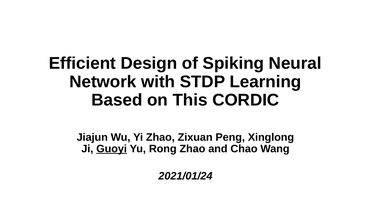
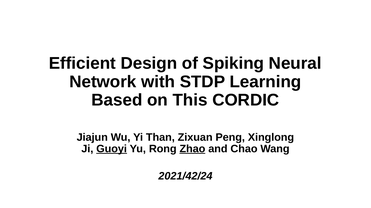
Yi Zhao: Zhao -> Than (160, 138)
Zhao underline: none -> present (192, 149)
2021/01/24: 2021/01/24 -> 2021/42/24 (185, 177)
